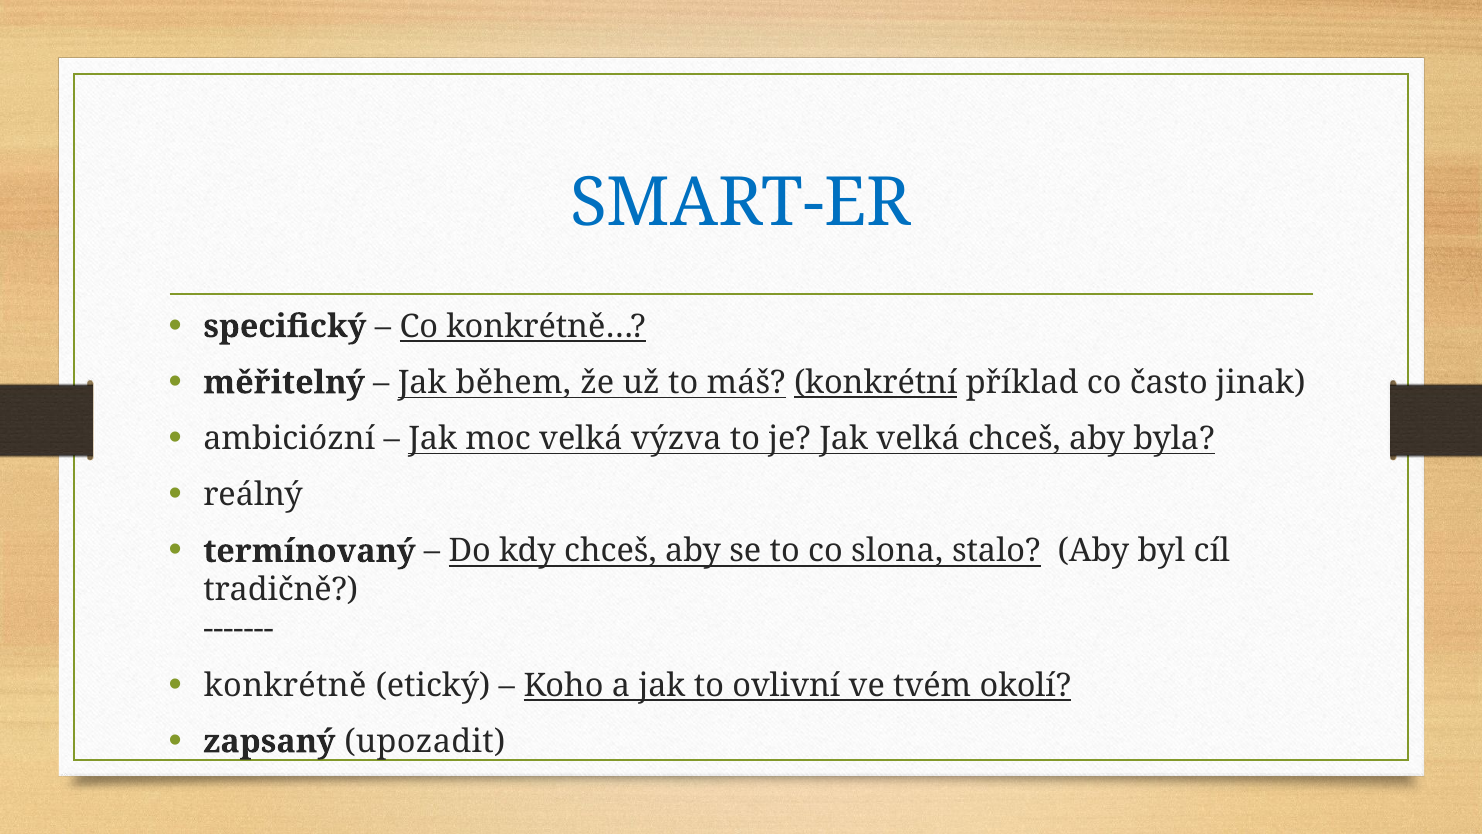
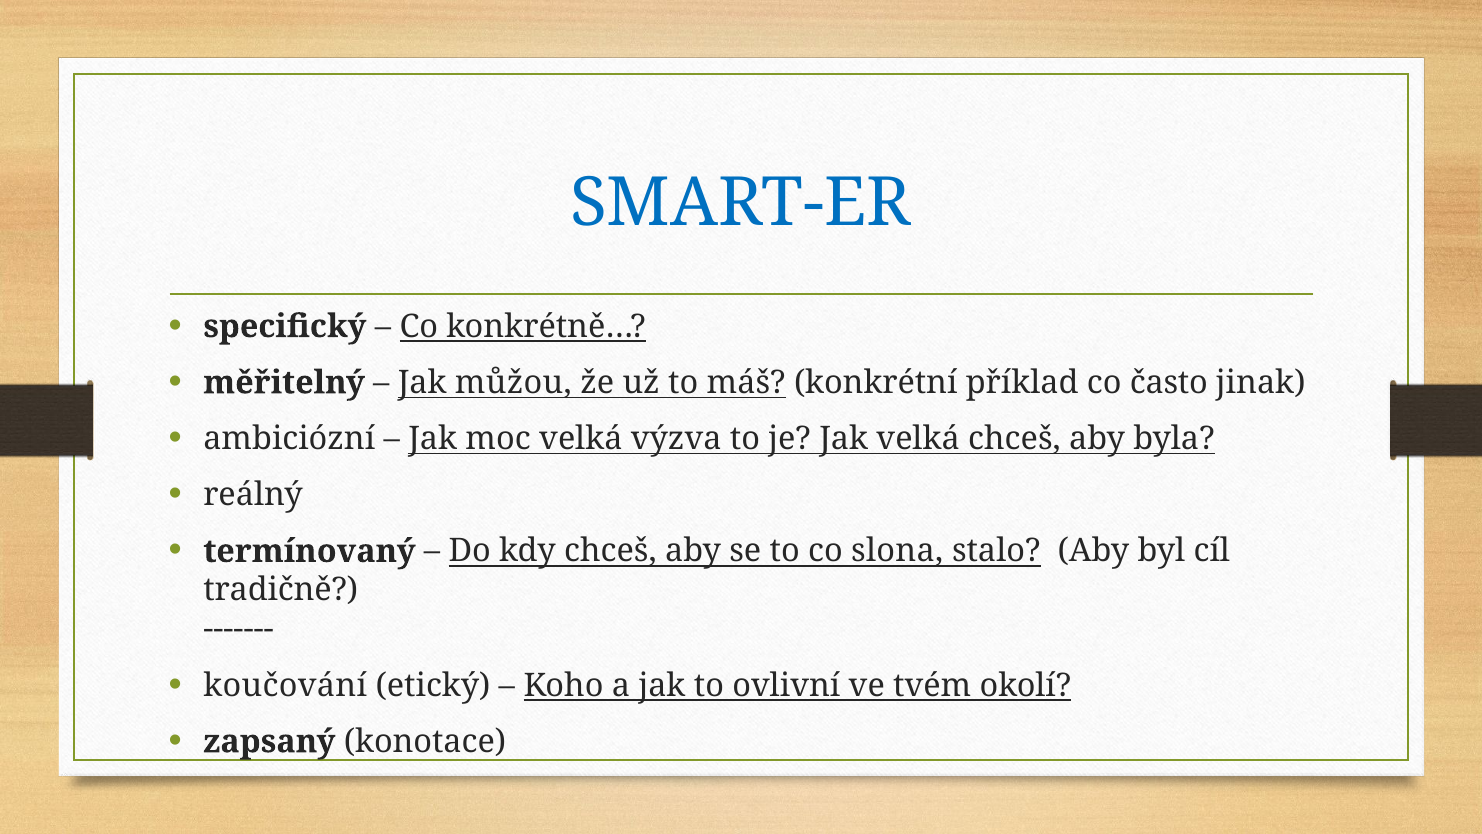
během: během -> můžou (513, 382)
konkrétní underline: present -> none (876, 382)
konkrétně: konkrétně -> koučování (285, 685)
upozadit: upozadit -> konotace (425, 741)
